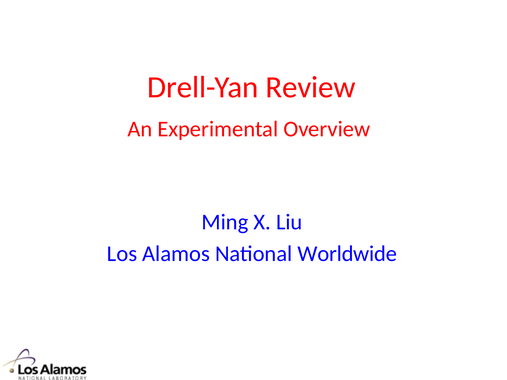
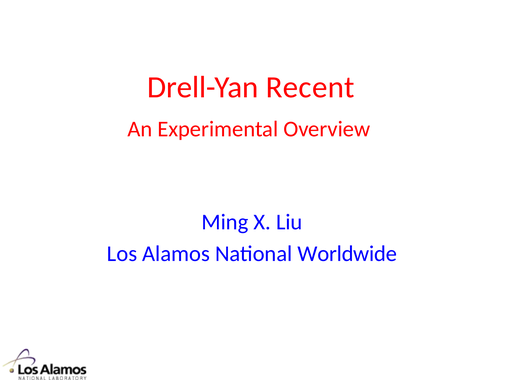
Review: Review -> Recent (310, 87)
